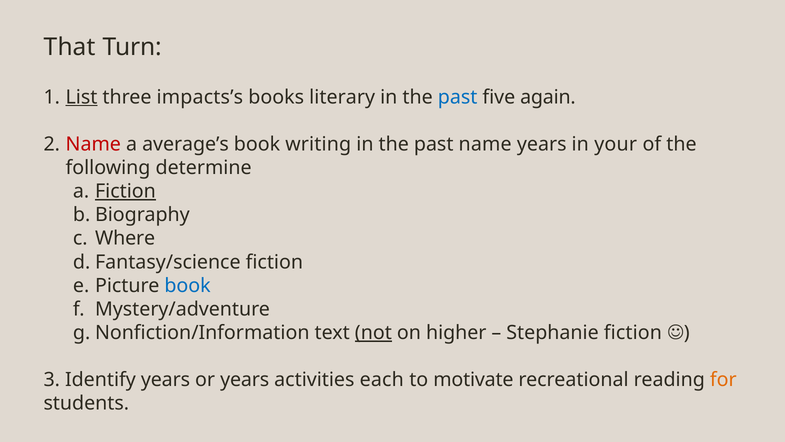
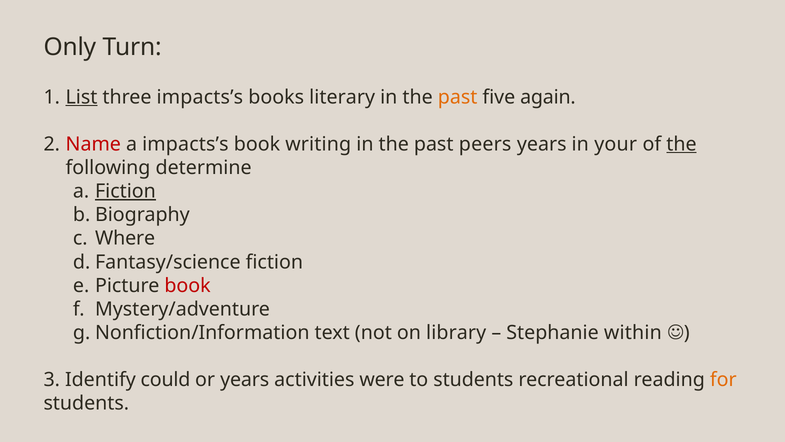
That: That -> Only (70, 47)
past colour: blue -> orange (458, 97)
a average’s: average’s -> impacts’s (185, 144)
past name: name -> peers (485, 144)
the underline: none -> present (681, 144)
book colour: blue -> red (188, 285)
not underline: present -> none (373, 332)
higher: higher -> library (456, 332)
Stephanie fiction: fiction -> within (633, 332)
Identify years: years -> could (166, 380)
each: each -> were (382, 380)
to motivate: motivate -> students (473, 380)
